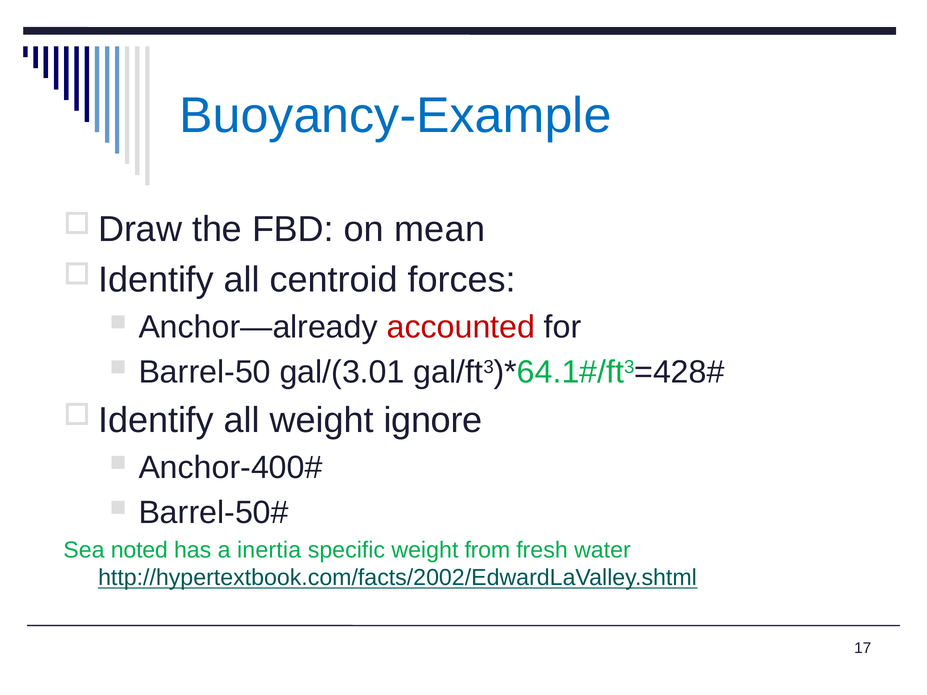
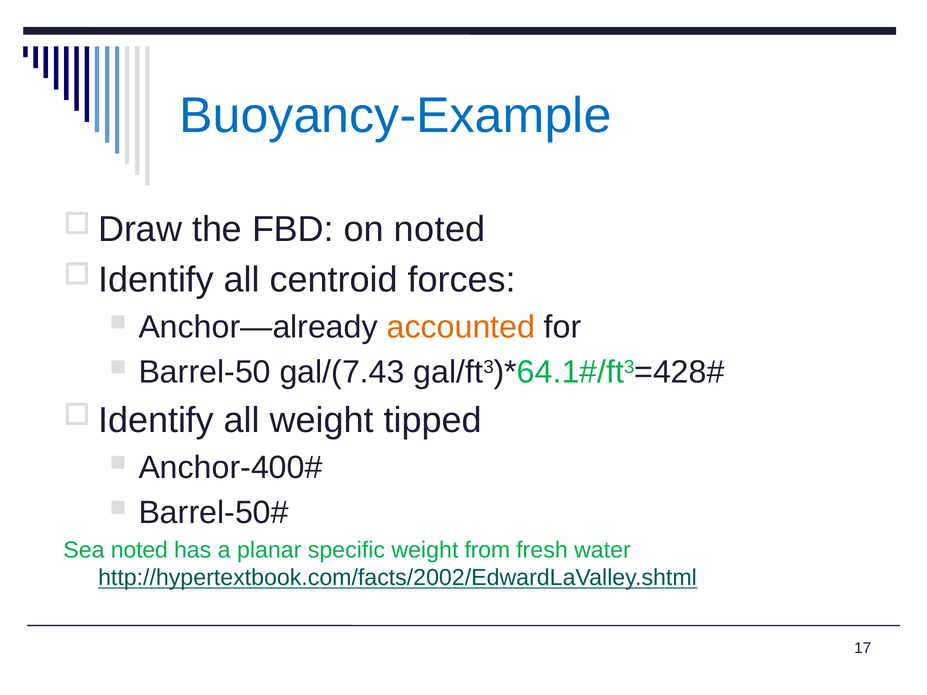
on mean: mean -> noted (440, 230)
accounted colour: red -> orange (461, 327)
gal/(3.01: gal/(3.01 -> gal/(7.43 (342, 372)
ignore: ignore -> tipped (433, 421)
inertia: inertia -> planar (269, 550)
